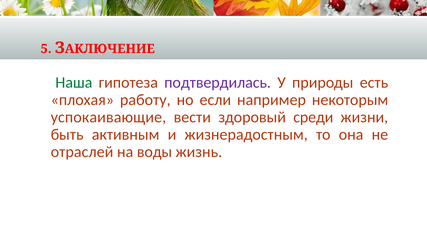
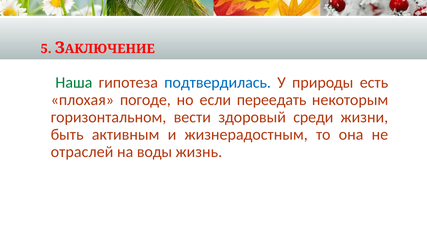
подтвердилась colour: purple -> blue (218, 83)
работу: работу -> погоде (145, 100)
например: например -> переедать (272, 100)
успокаивающие: успокаивающие -> горизонтальном (108, 117)
